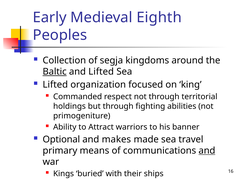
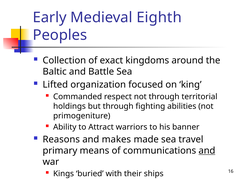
segja: segja -> exact (111, 61)
Baltic underline: present -> none (55, 72)
and Lifted: Lifted -> Battle (101, 72)
Optional: Optional -> Reasons (61, 140)
